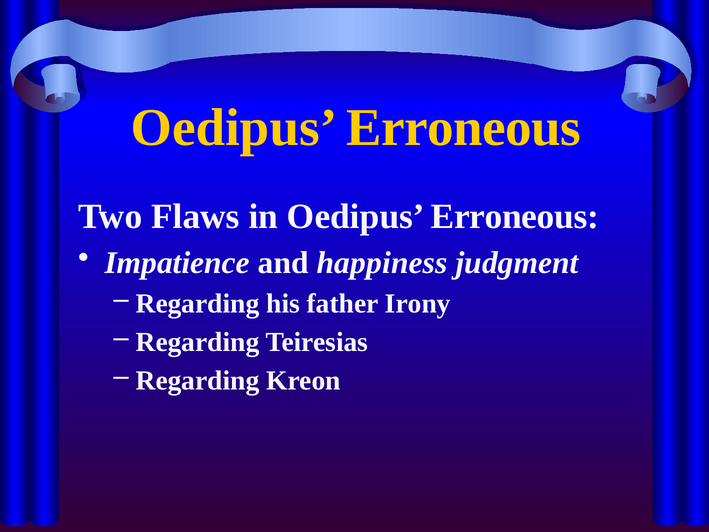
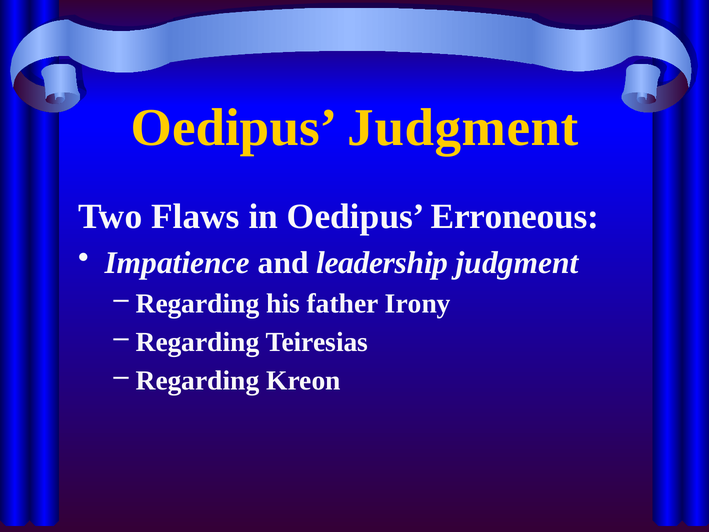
Erroneous: Erroneous -> Judgment (463, 128)
happiness: happiness -> leadership (382, 263)
